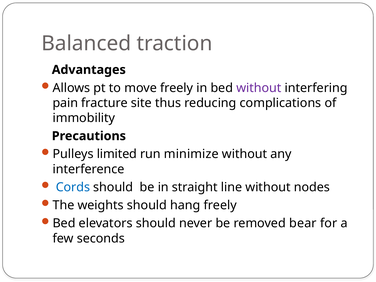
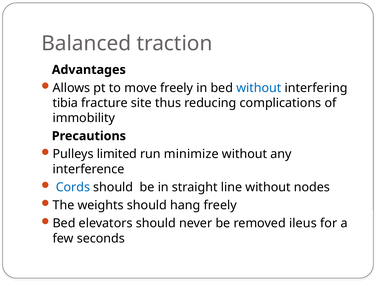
without colour: purple -> blue (259, 88)
pain: pain -> tibia (65, 103)
bear: bear -> ileus (303, 223)
